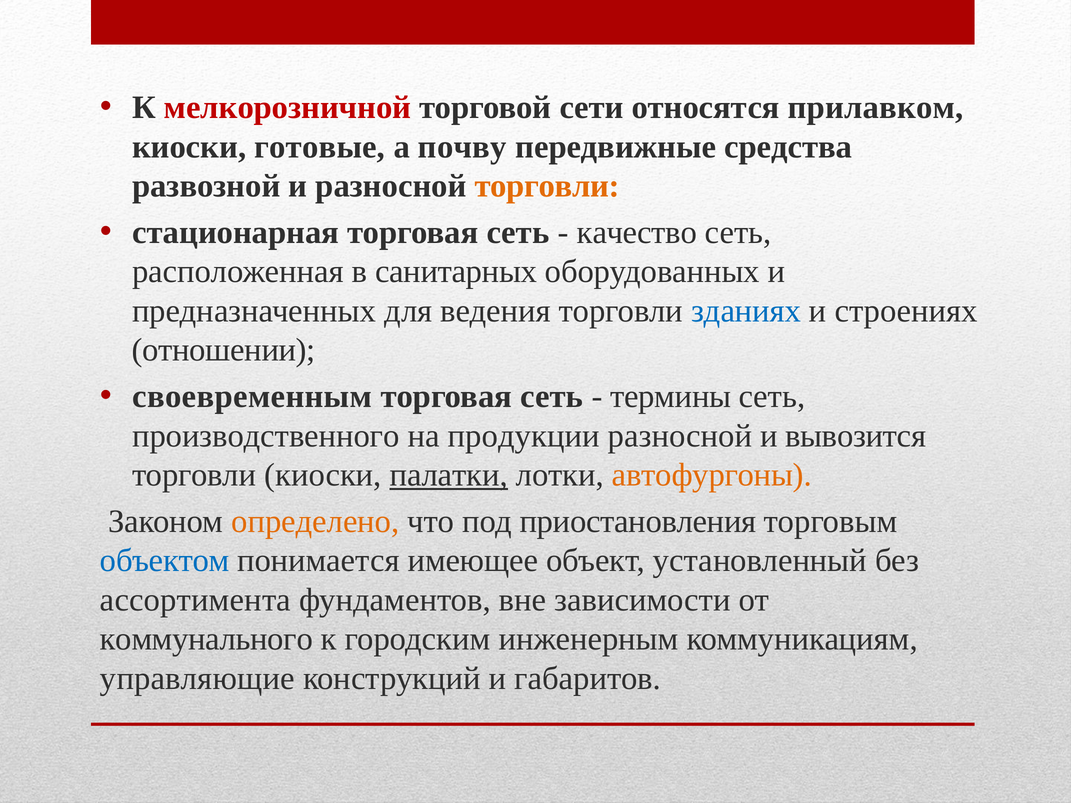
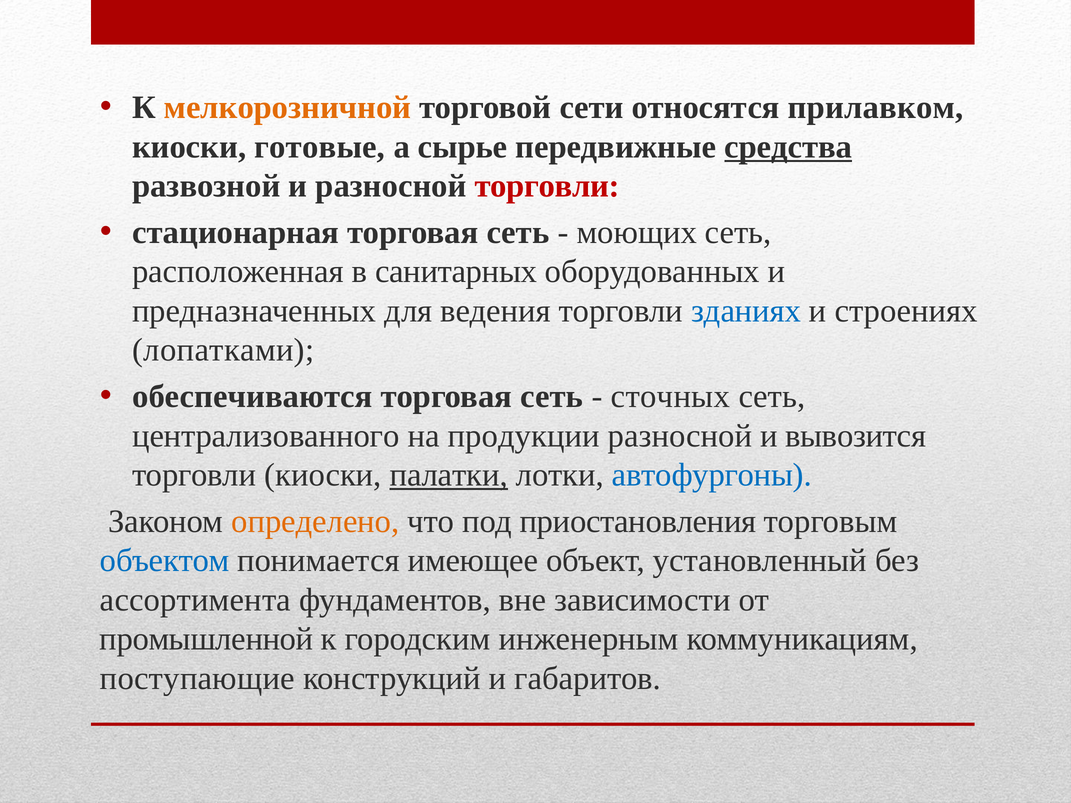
мелкорозничной colour: red -> orange (287, 108)
почву: почву -> сырье (463, 147)
средства underline: none -> present (788, 147)
торговли colour: orange -> red (547, 186)
качество: качество -> моющих (637, 232)
отношении: отношении -> лопатками (223, 350)
своевременным: своевременным -> обеспечиваются (252, 397)
термины: термины -> сточных (670, 397)
производственного: производственного -> централизованного (266, 436)
автофургоны colour: orange -> blue (712, 475)
коммунального: коммунального -> промышленной (206, 639)
управляющие: управляющие -> поступающие (197, 679)
